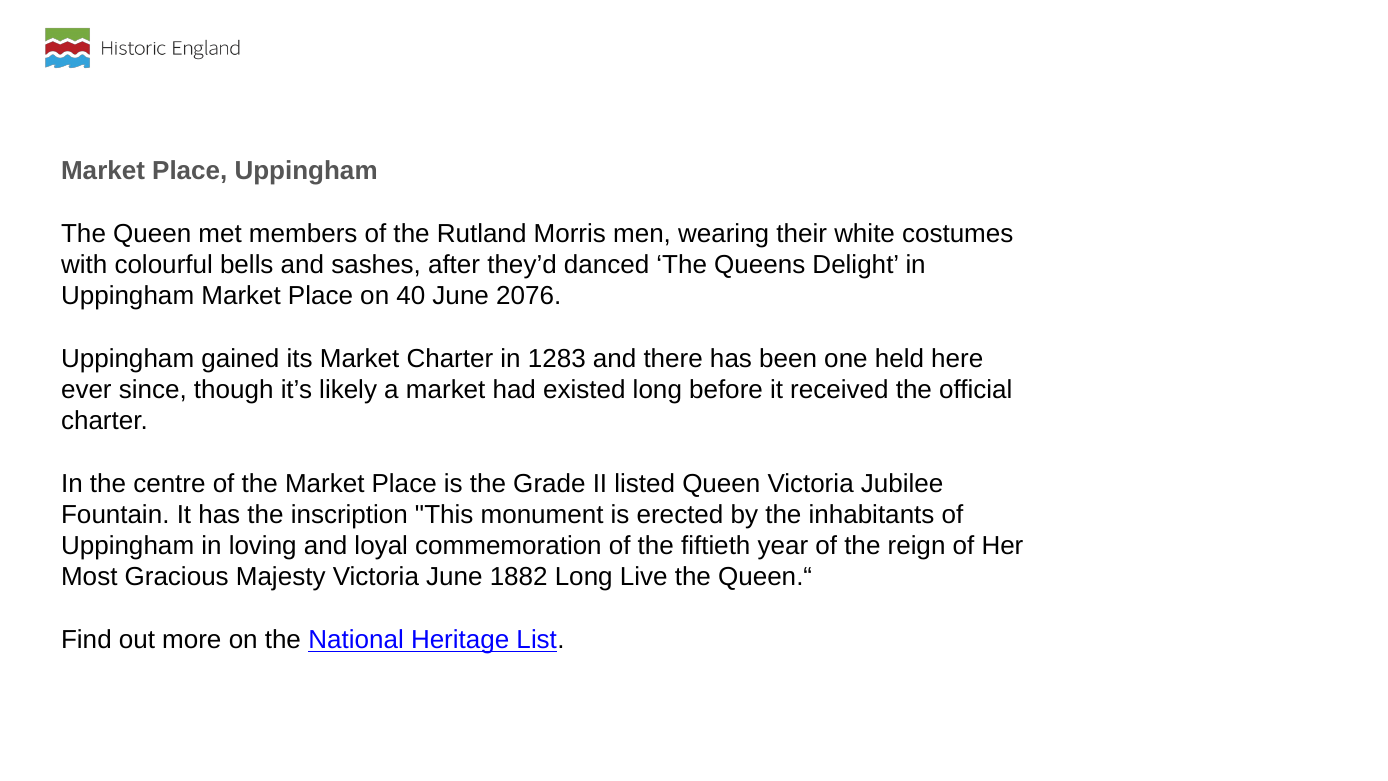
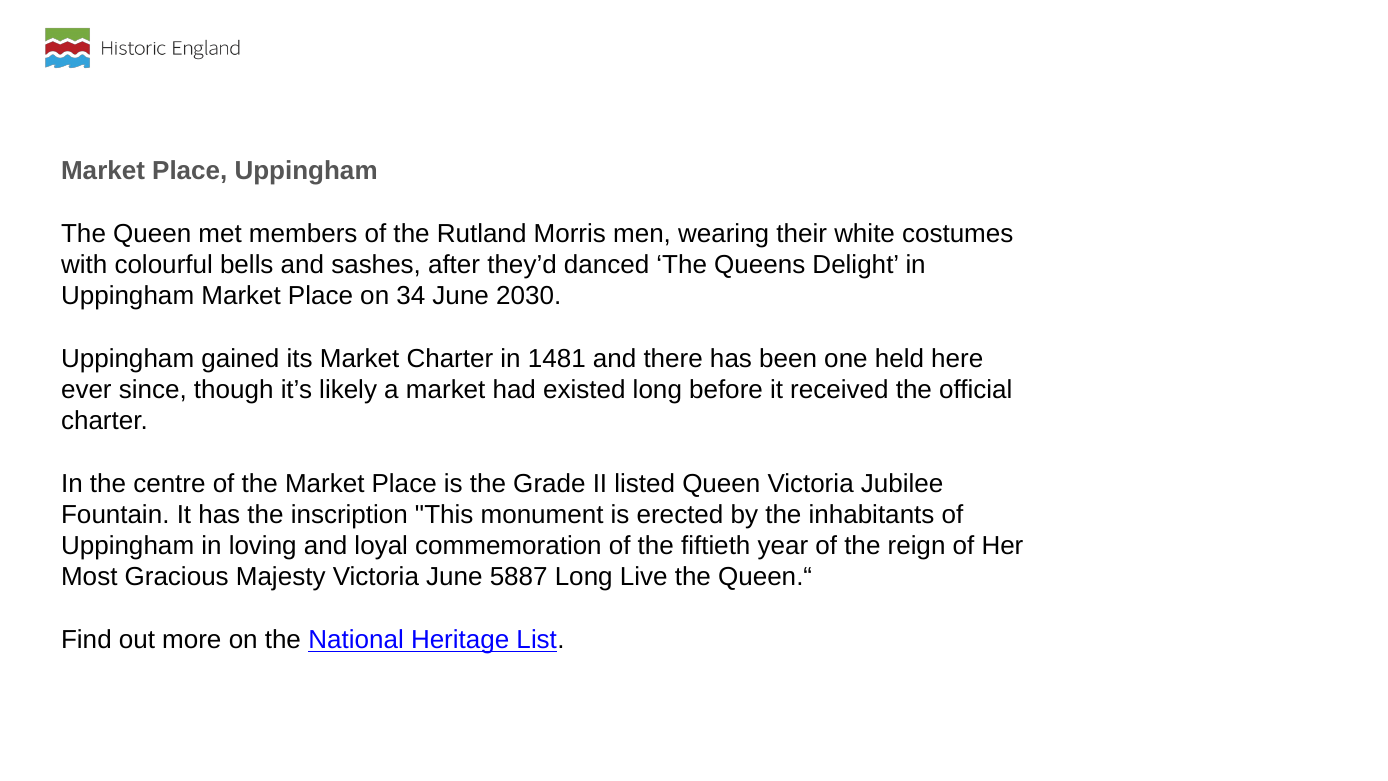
40: 40 -> 34 (411, 296)
2076: 2076 -> 2030 (529, 296)
1283: 1283 -> 1481 (557, 359)
1882: 1882 -> 5887 (519, 577)
